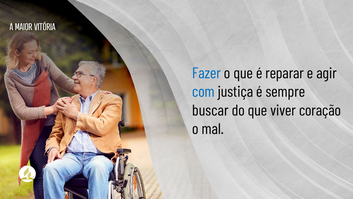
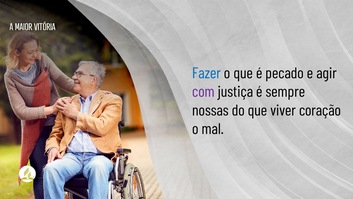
reparar: reparar -> pecado (285, 73)
com colour: blue -> purple (203, 92)
buscar: buscar -> nossas (210, 110)
